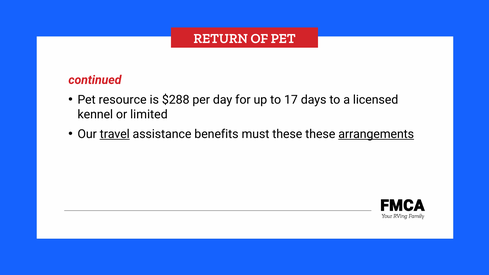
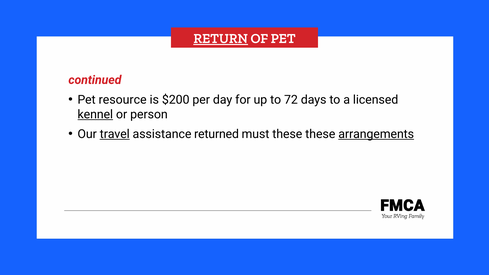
RETURN underline: none -> present (221, 39)
$288: $288 -> $200 (176, 100)
17: 17 -> 72 (291, 100)
kennel underline: none -> present (95, 114)
limited: limited -> person (149, 114)
benefits: benefits -> returned (217, 134)
